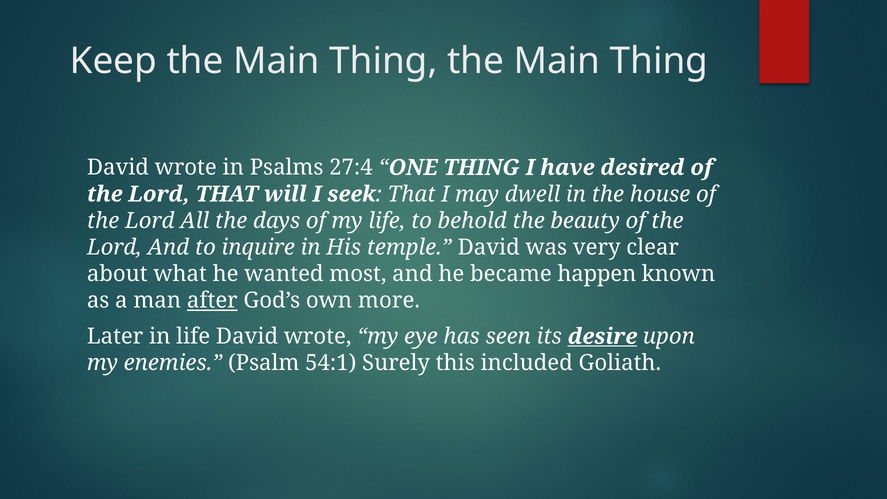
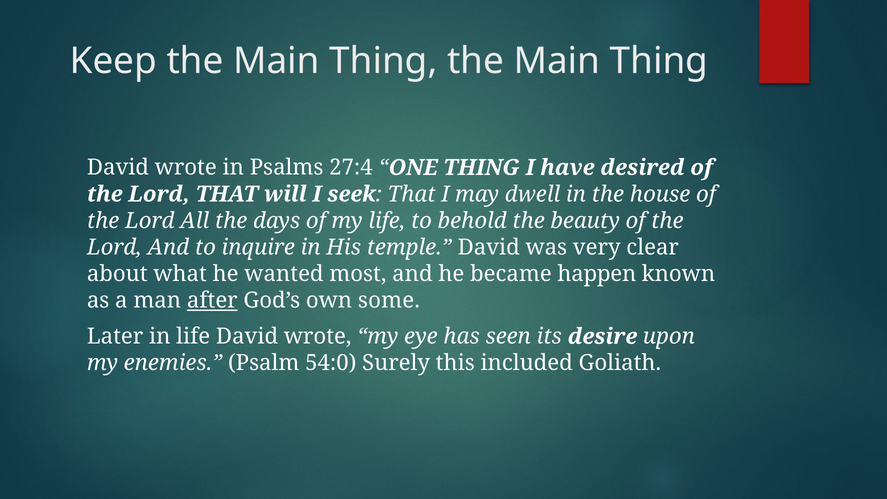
more: more -> some (389, 301)
desire underline: present -> none (602, 336)
54:1: 54:1 -> 54:0 (331, 363)
